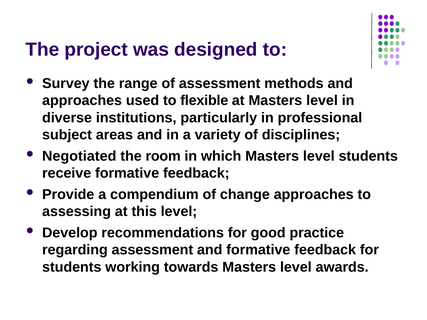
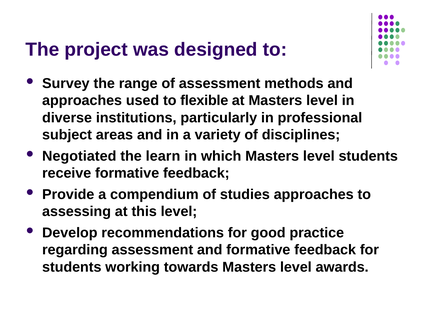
room: room -> learn (163, 156)
change: change -> studies (245, 195)
